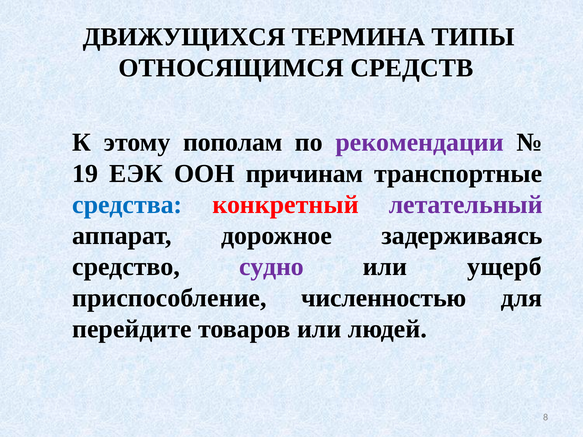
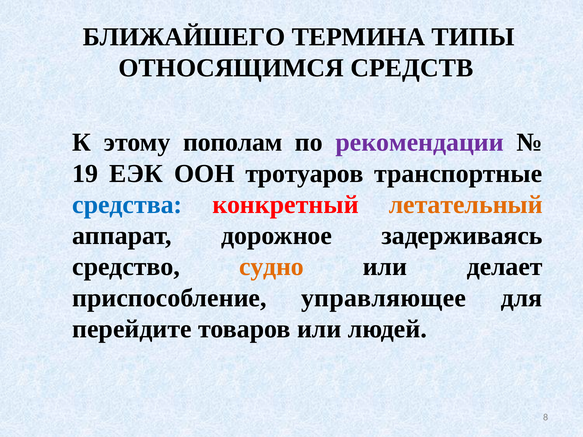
ДВИЖУЩИХСЯ: ДВИЖУЩИХСЯ -> БЛИЖАЙШЕГО (184, 37)
причинам: причинам -> тротуаров (305, 174)
летательный colour: purple -> orange (466, 205)
судно colour: purple -> orange (271, 267)
ущерб: ущерб -> делает (505, 267)
численностью: численностью -> управляющее (383, 298)
